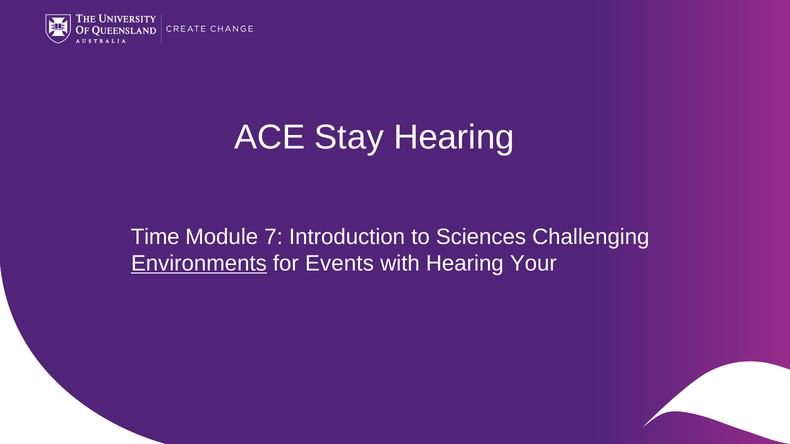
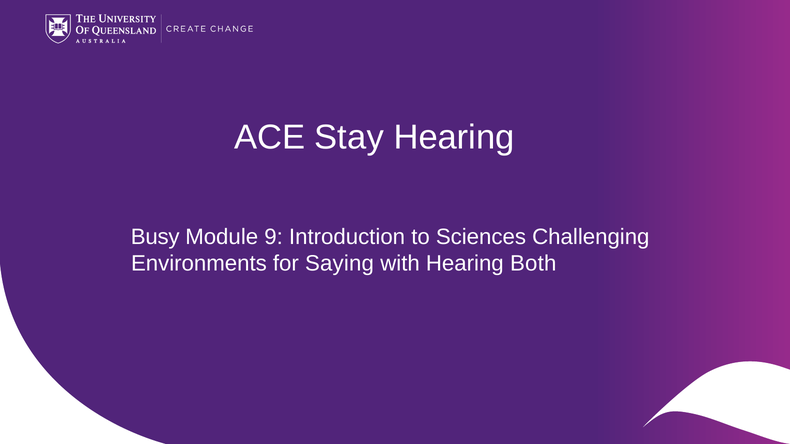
Time: Time -> Busy (155, 237)
7: 7 -> 9 (274, 237)
Environments underline: present -> none (199, 264)
Events: Events -> Saying (339, 264)
Your: Your -> Both (533, 264)
